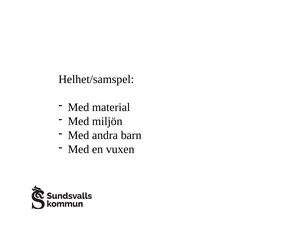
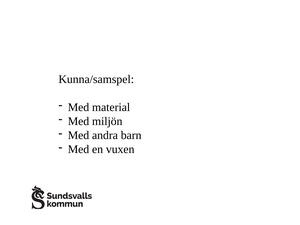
Helhet/samspel: Helhet/samspel -> Kunna/samspel (96, 79)
